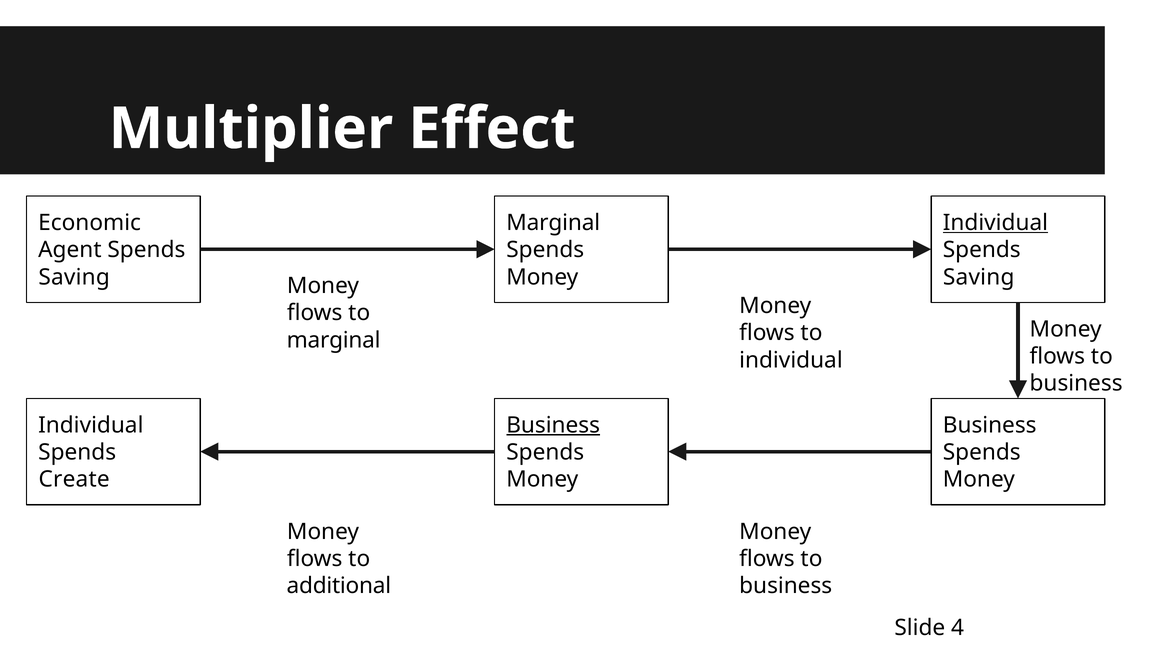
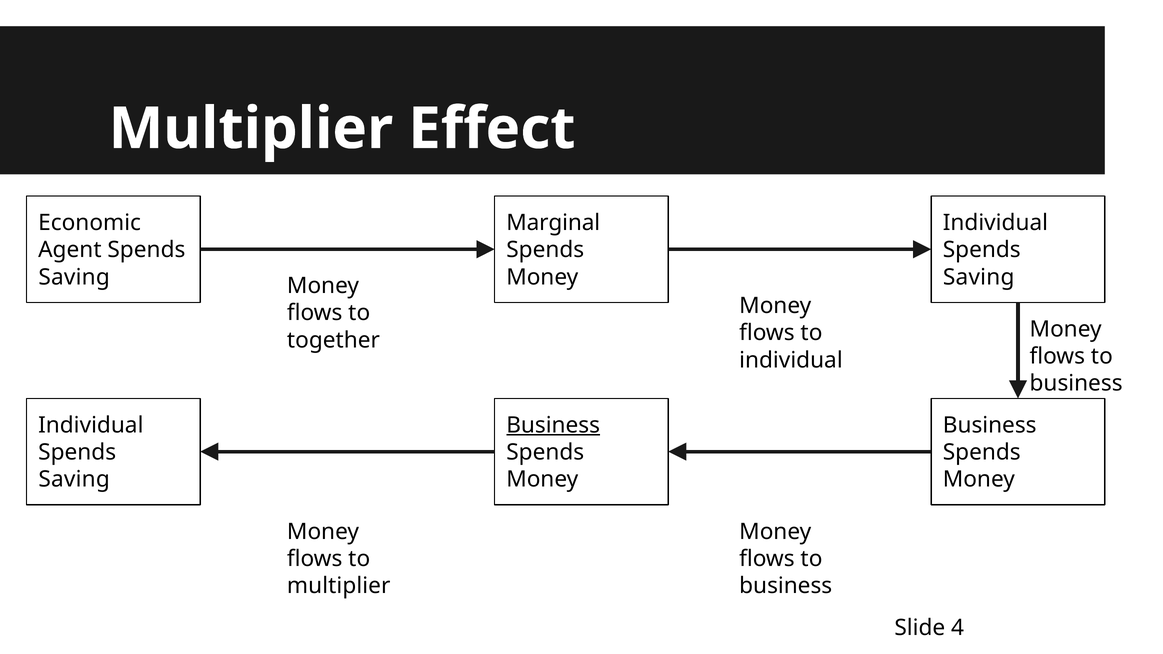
Individual underline: present -> none (995, 223)
marginal: marginal -> together (333, 340)
Create: Create -> Saving (74, 480)
additional: additional -> multiplier (339, 586)
